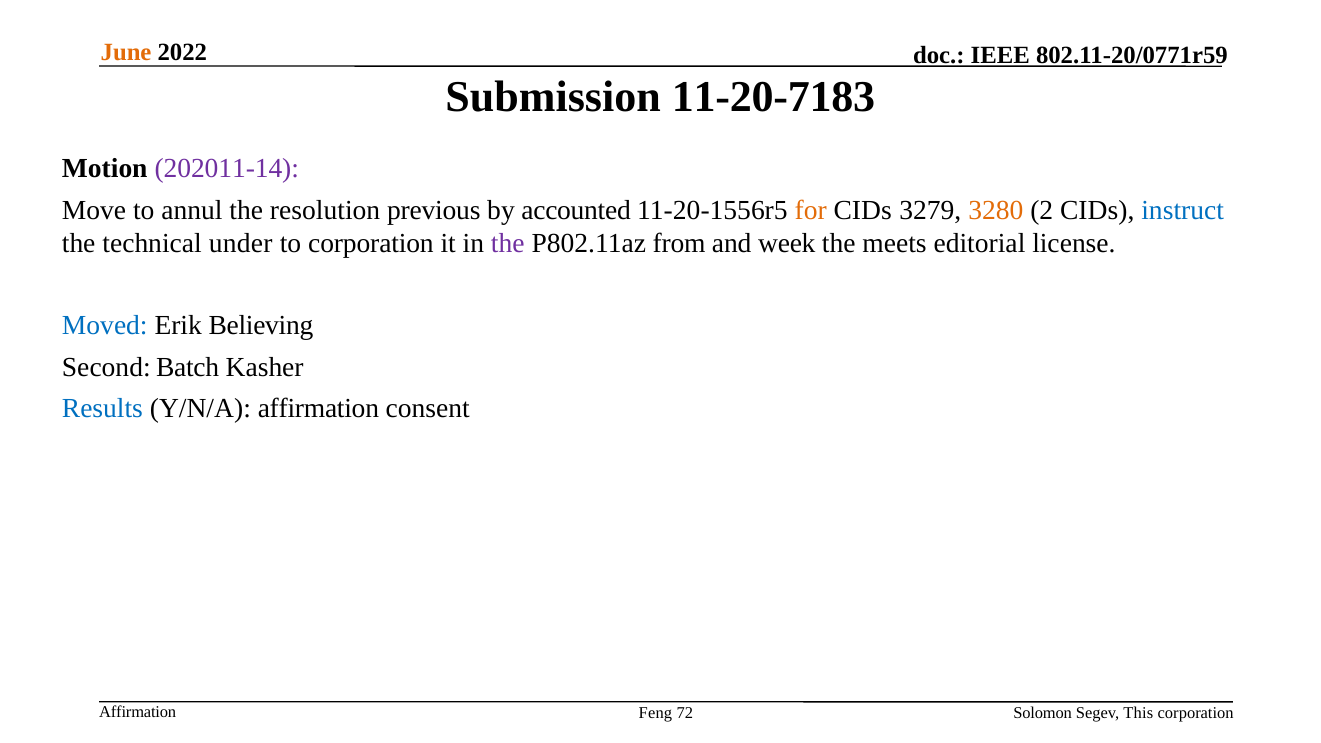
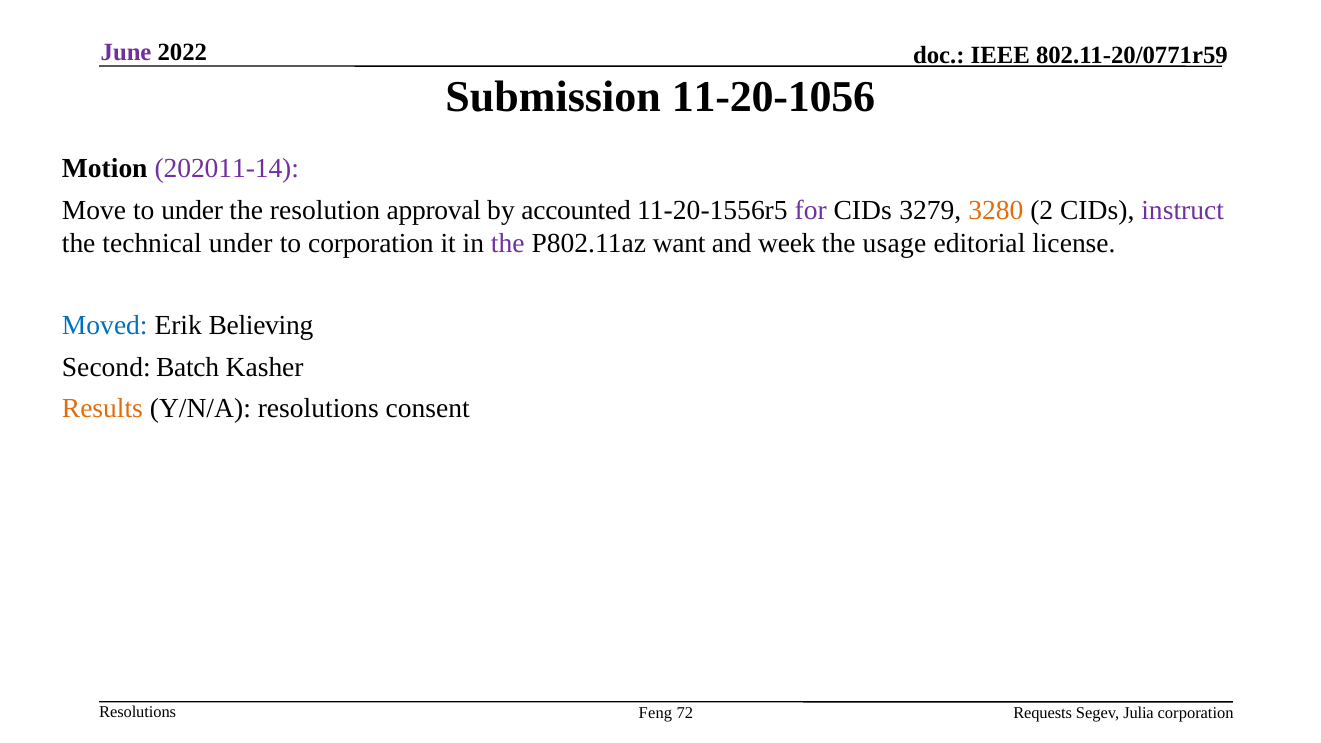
June colour: orange -> purple (126, 53)
11-20-7183: 11-20-7183 -> 11-20-1056 (774, 97)
to annul: annul -> under (192, 210)
previous: previous -> approval (434, 210)
for colour: orange -> purple (811, 210)
instruct colour: blue -> purple (1183, 210)
from: from -> want (679, 243)
meets: meets -> usage (894, 243)
Results colour: blue -> orange (102, 408)
Y/N/A affirmation: affirmation -> resolutions (318, 408)
Affirmation: Affirmation -> Resolutions (138, 713)
Solomon: Solomon -> Requests (1043, 713)
This: This -> Julia (1139, 713)
